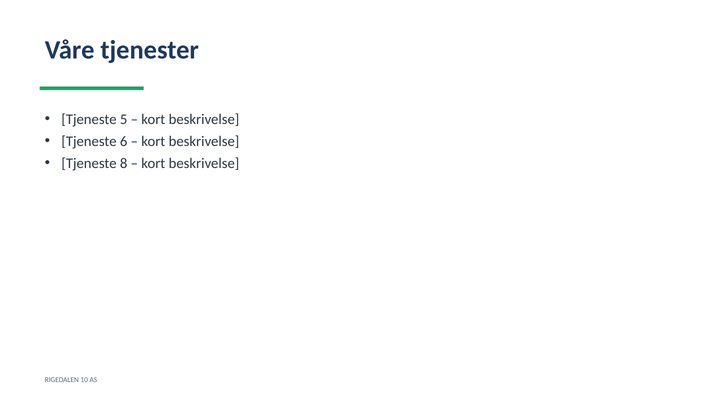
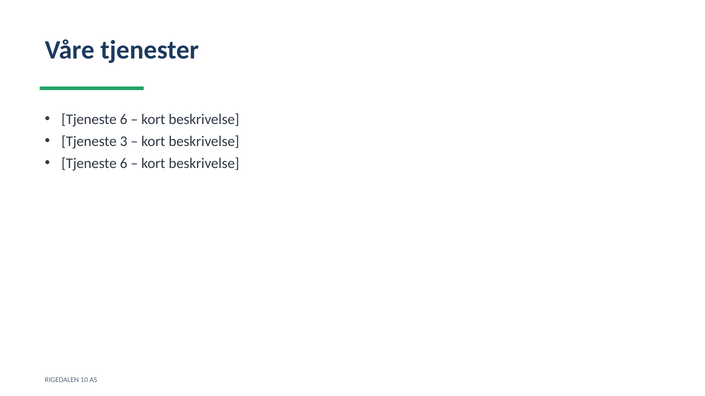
5: 5 -> 6 (124, 119)
6: 6 -> 3 (124, 141)
8: 8 -> 6 (124, 163)
